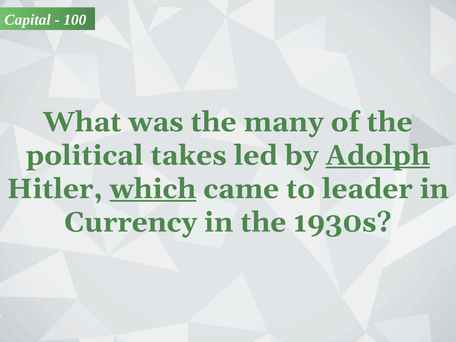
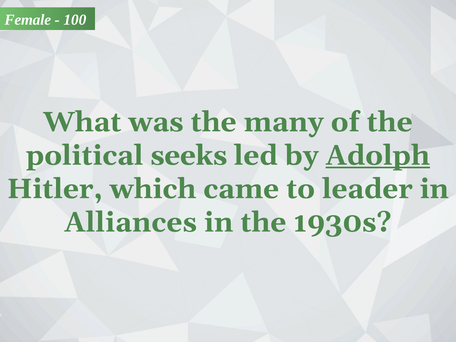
Capital: Capital -> Female (28, 20)
takes: takes -> seeks (189, 155)
which underline: present -> none (153, 189)
Currency: Currency -> Alliances (131, 222)
